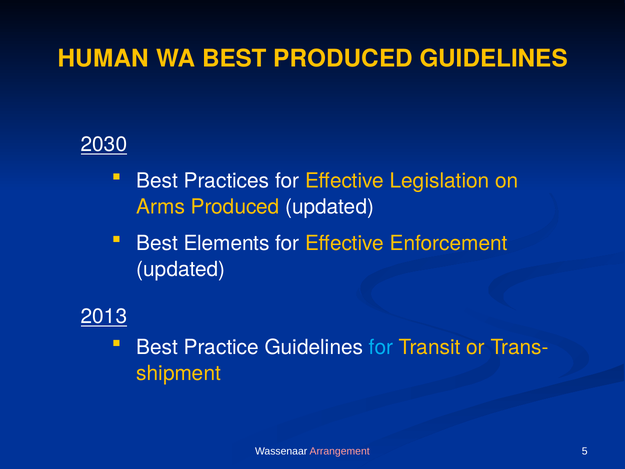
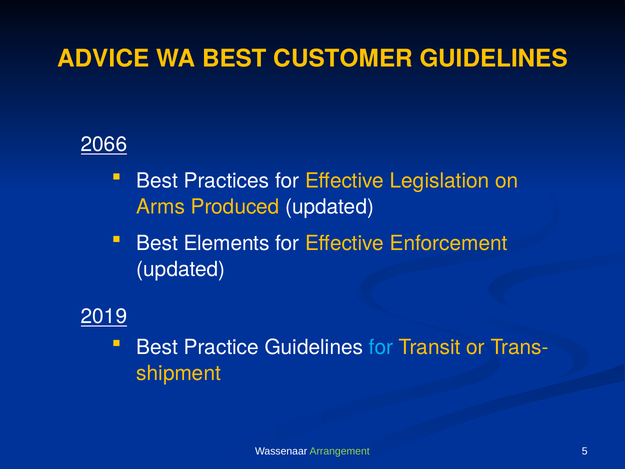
HUMAN: HUMAN -> ADVICE (103, 59)
BEST PRODUCED: PRODUCED -> CUSTOMER (343, 59)
2030: 2030 -> 2066 (104, 144)
2013: 2013 -> 2019 (104, 316)
Arrangement colour: pink -> light green (340, 451)
